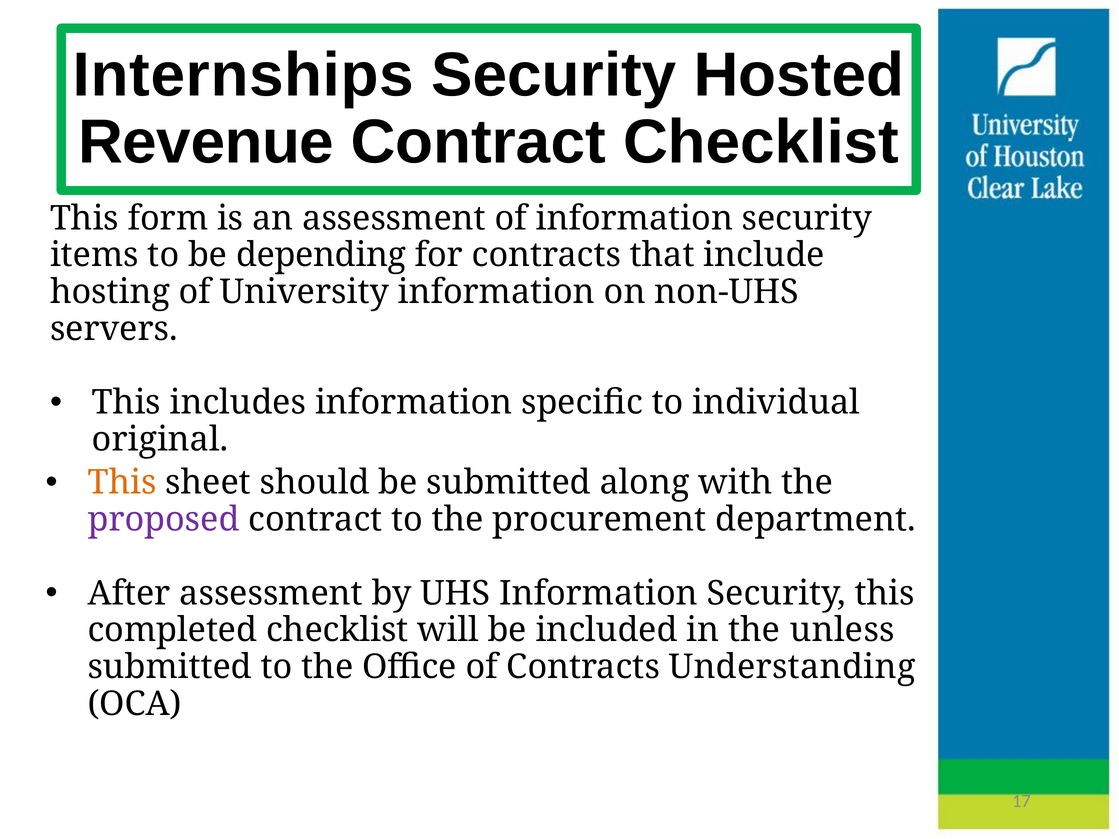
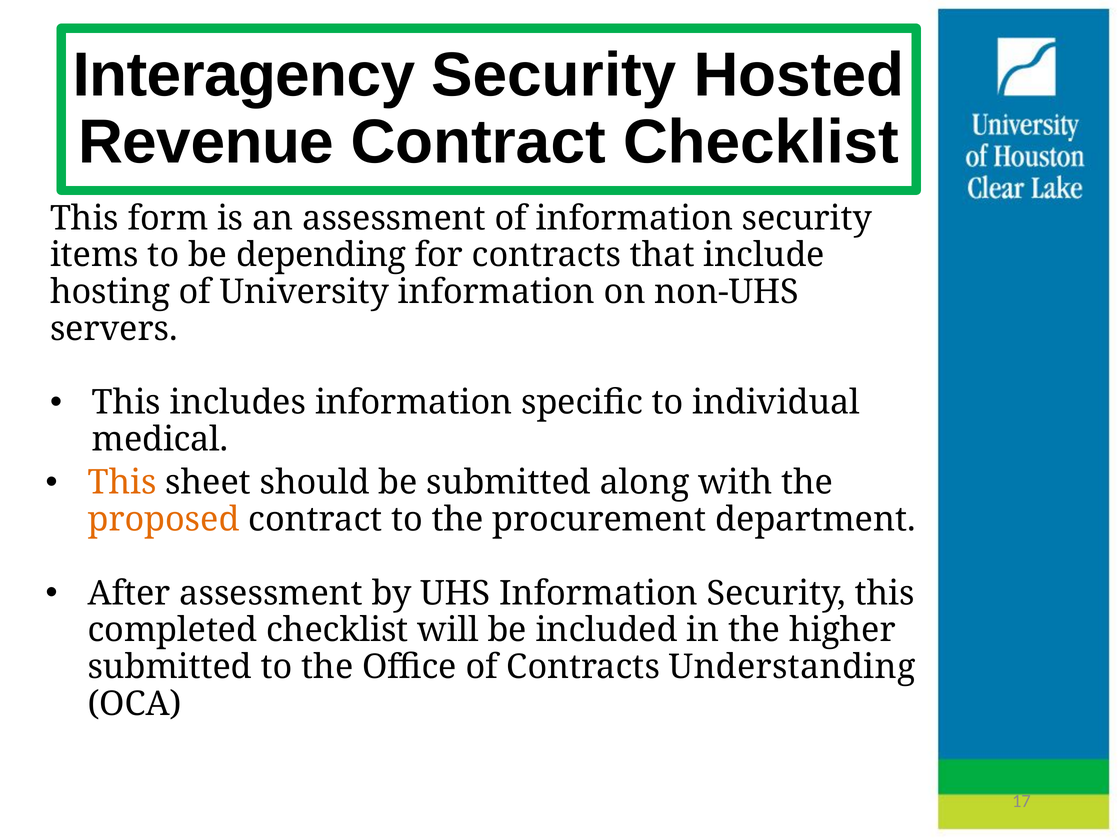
Internships: Internships -> Interagency (244, 75)
original: original -> medical (160, 440)
proposed colour: purple -> orange (164, 520)
unless: unless -> higher (842, 630)
